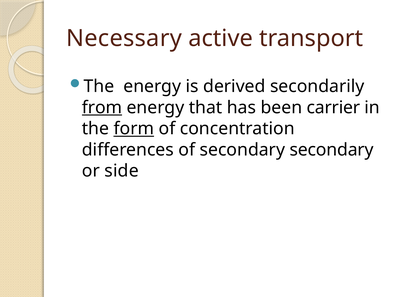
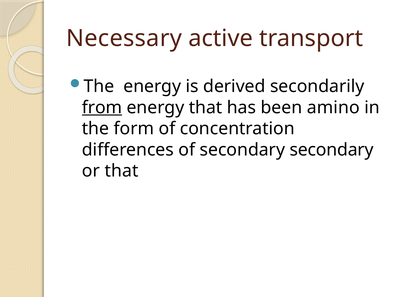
carrier: carrier -> amino (333, 107)
form underline: present -> none (134, 129)
or side: side -> that (122, 171)
